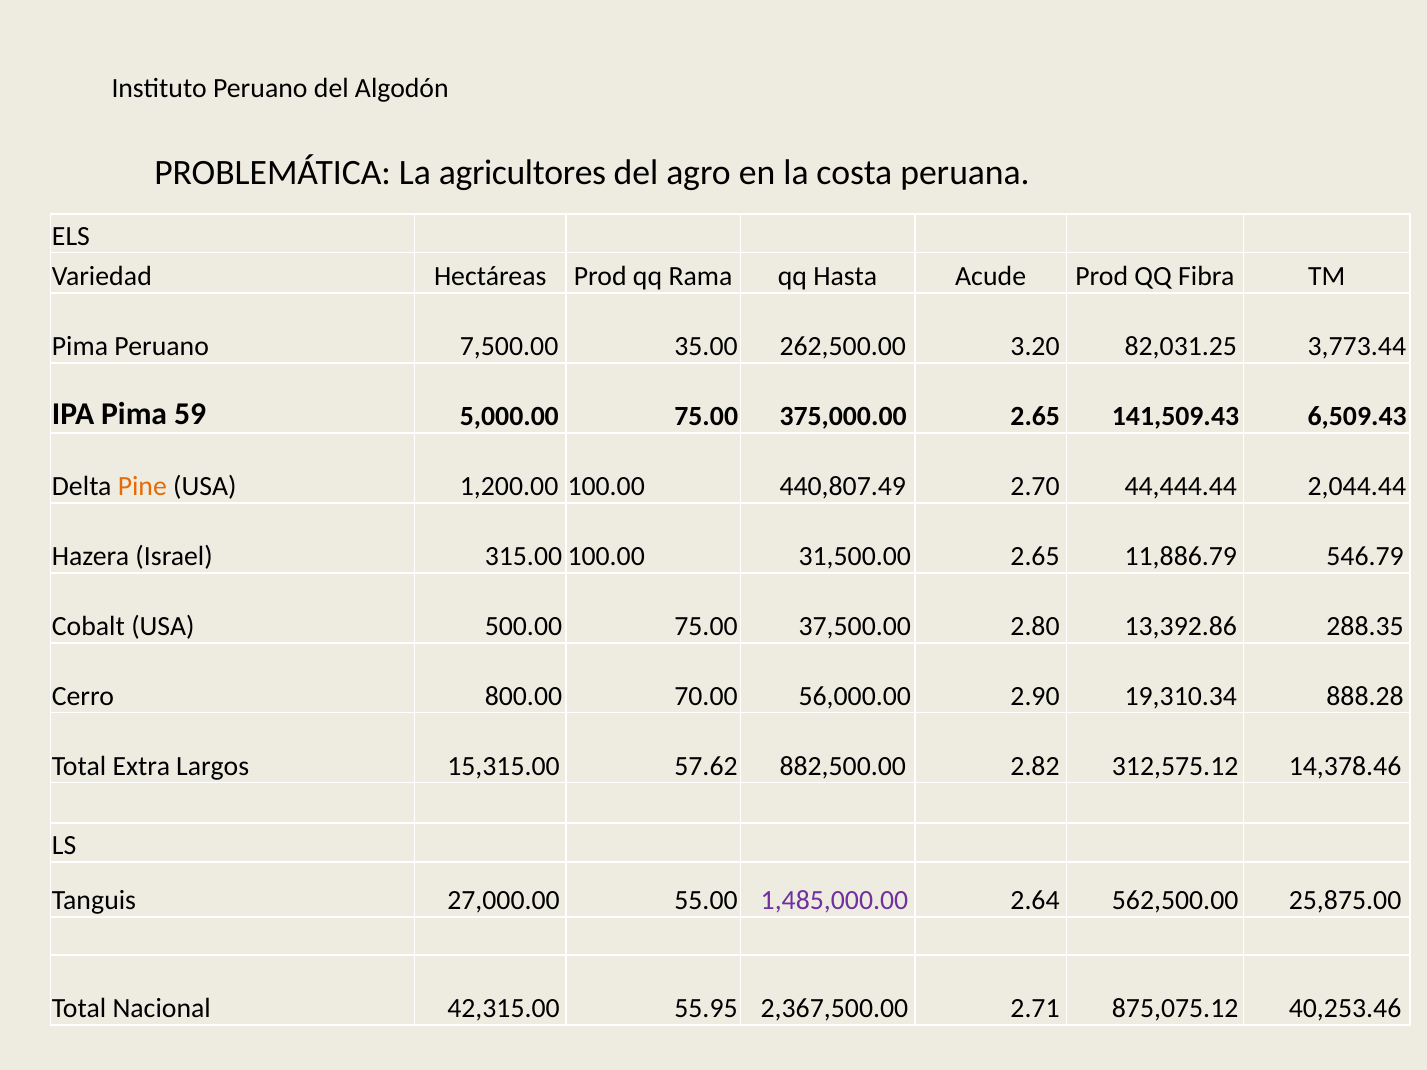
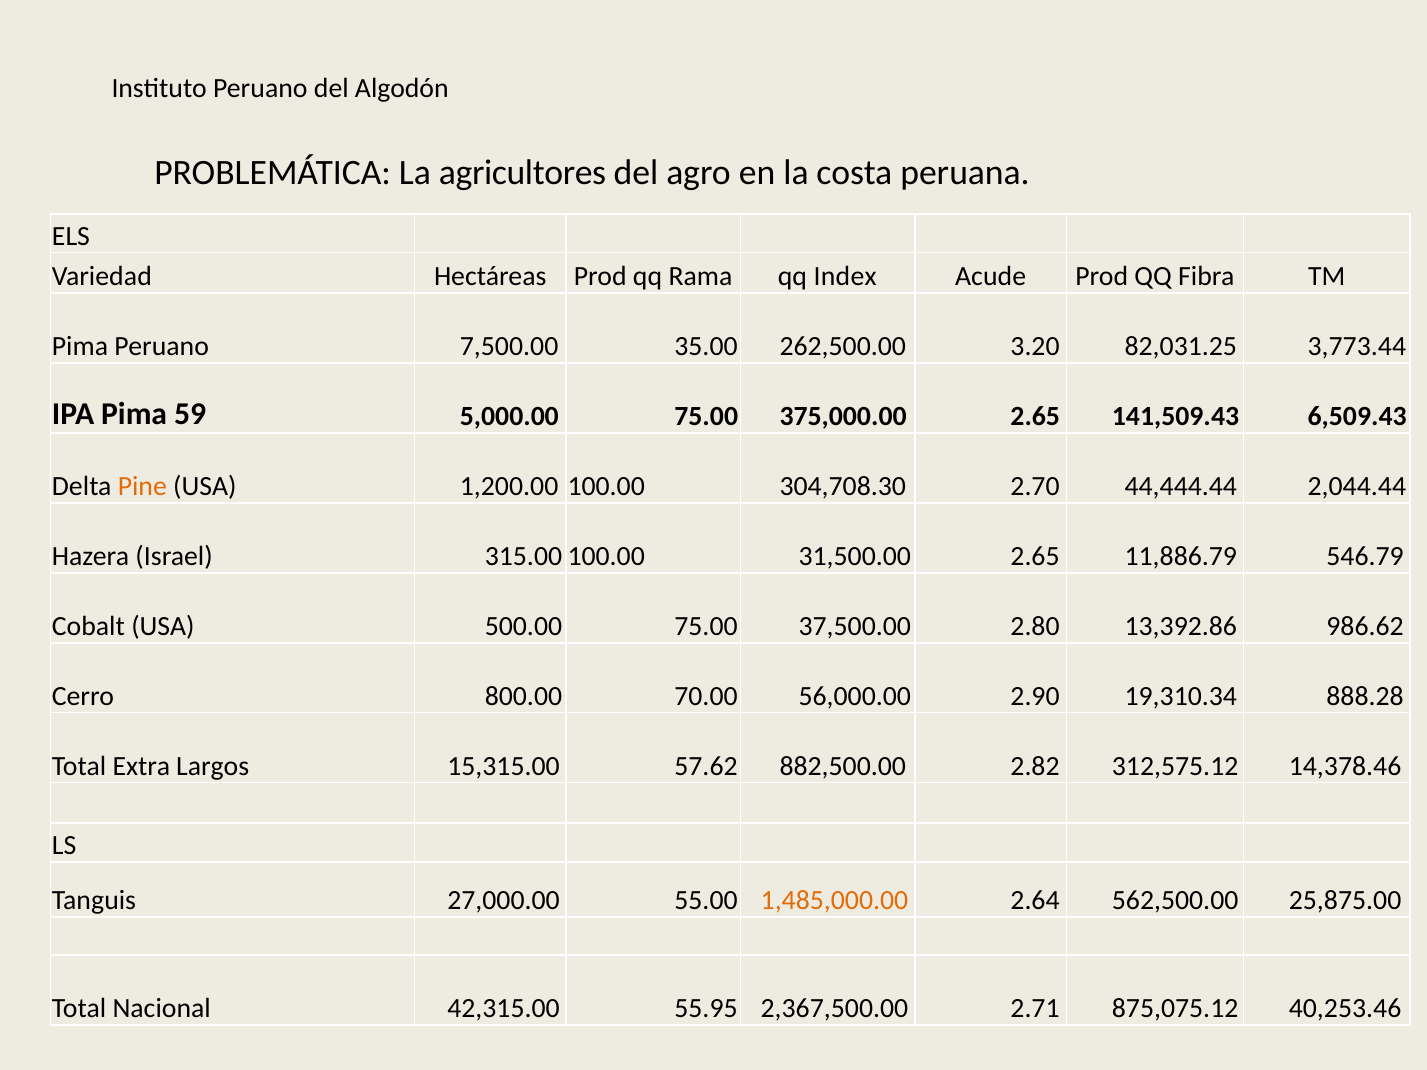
Hasta: Hasta -> Index (845, 277)
440,807.49: 440,807.49 -> 304,708.30 (843, 486)
288.35: 288.35 -> 986.62 (1365, 626)
1,485,000.00 colour: purple -> orange (834, 900)
